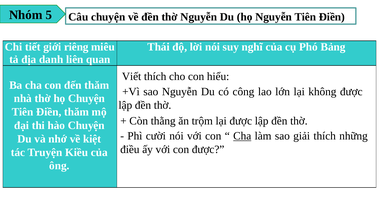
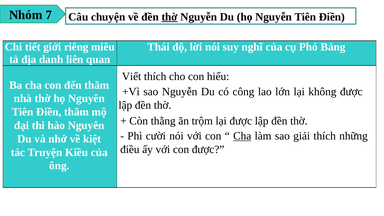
5: 5 -> 7 (49, 15)
thờ underline: none -> present (170, 17)
họ Chuyện: Chuyện -> Nguyên (86, 99)
hào Chuyện: Chuyện -> Nguyên (86, 125)
